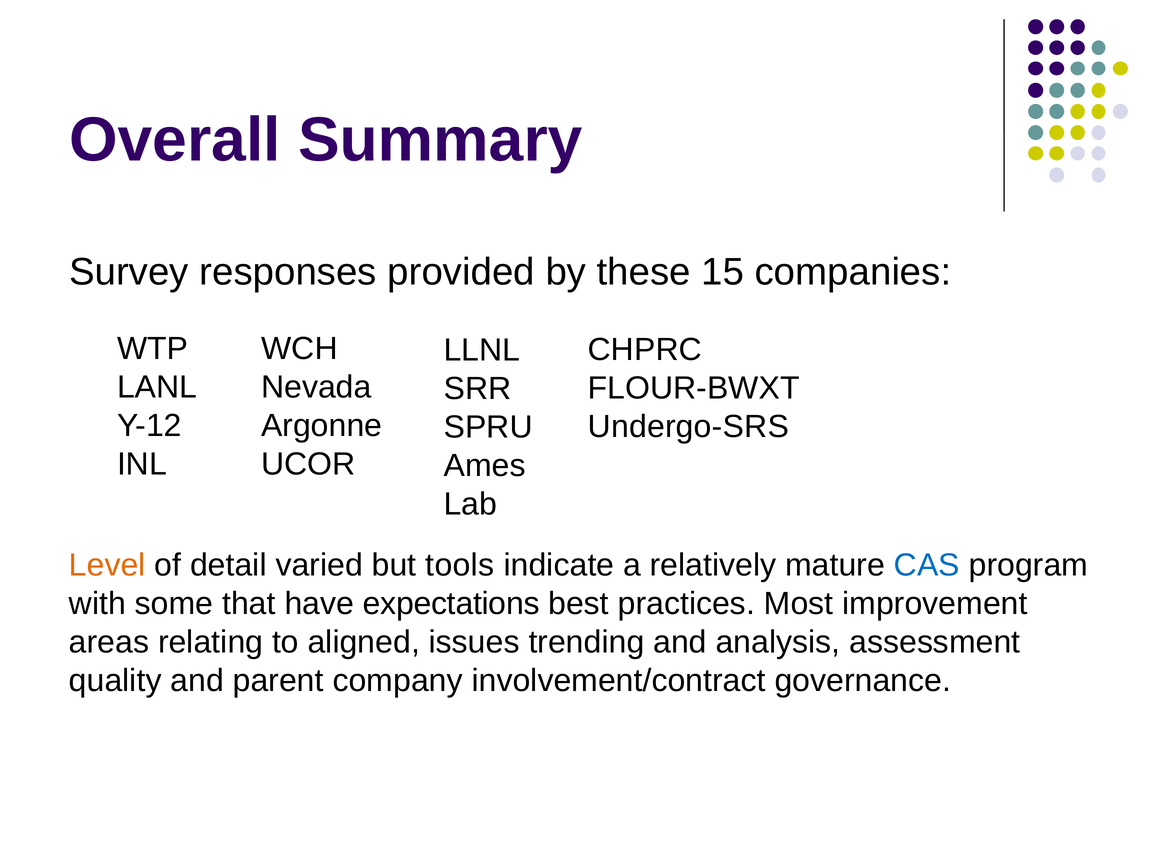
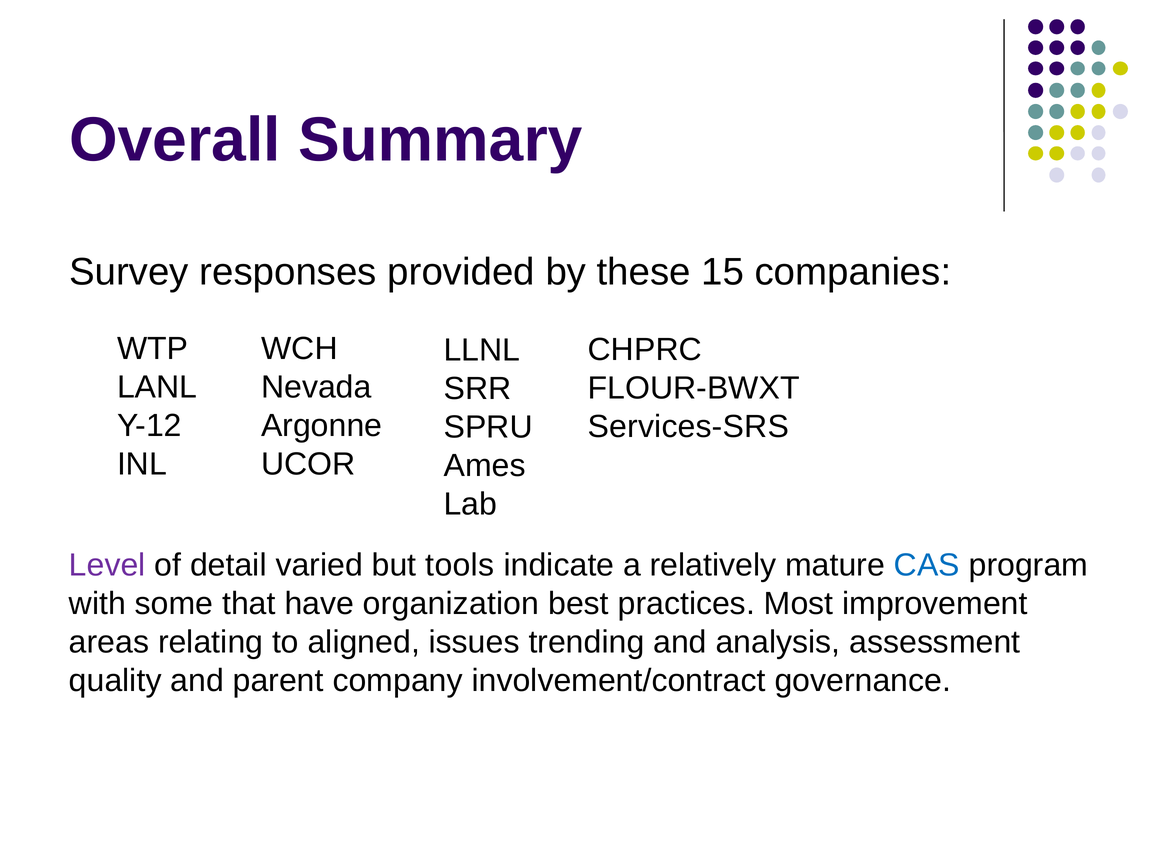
Undergo-SRS: Undergo-SRS -> Services-SRS (688, 427)
Level colour: orange -> purple (107, 565)
expectations: expectations -> organization (451, 604)
